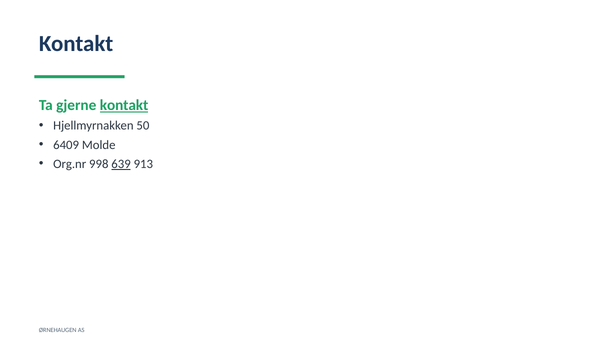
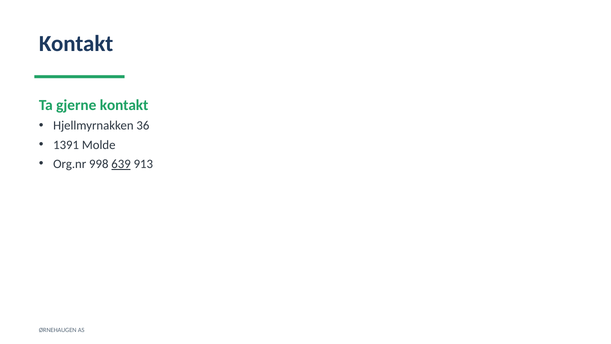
kontakt underline: present -> none (124, 105)
50: 50 -> 36 (143, 126)
6409: 6409 -> 1391 (66, 145)
